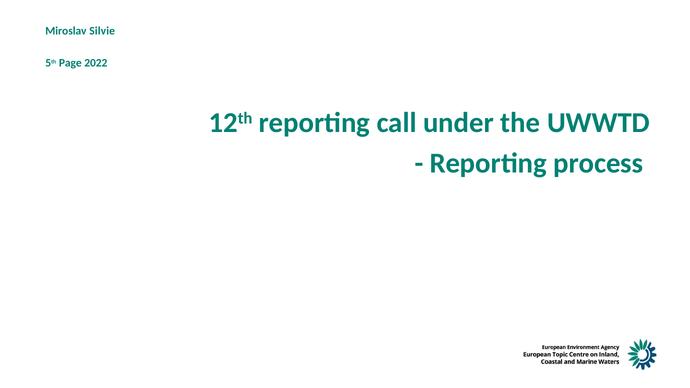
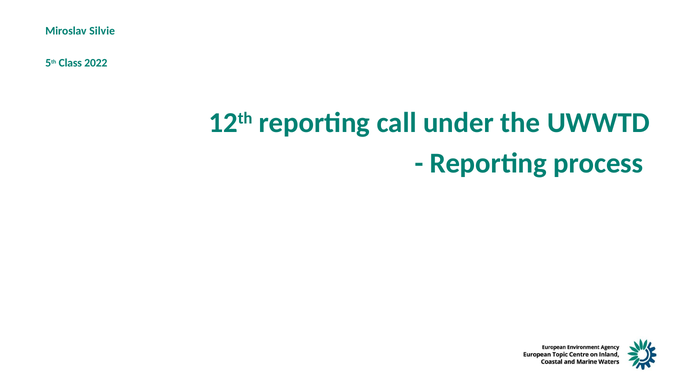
Page: Page -> Class (70, 63)
